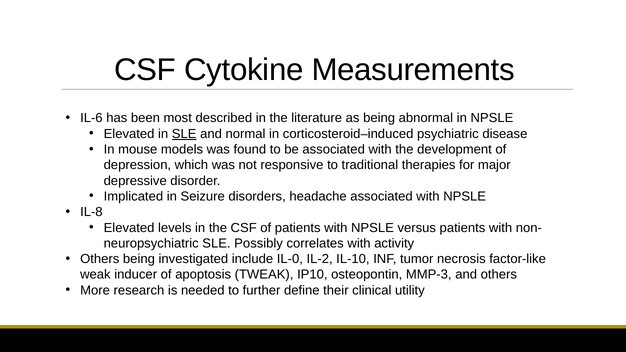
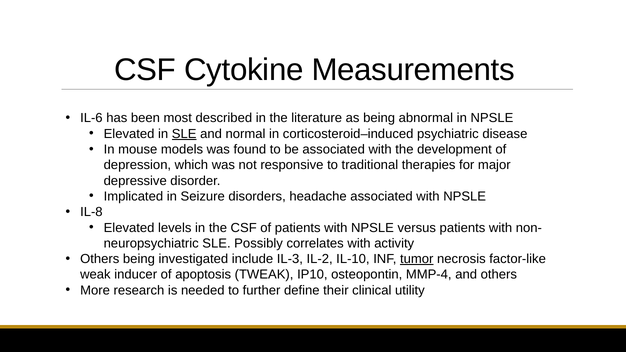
IL-0: IL-0 -> IL-3 (290, 259)
tumor underline: none -> present (417, 259)
MMP-3: MMP-3 -> MMP-4 (429, 275)
